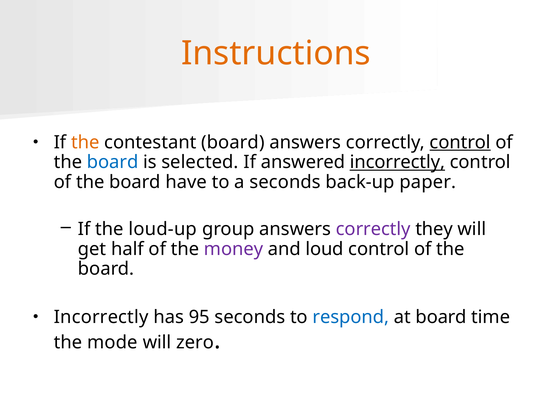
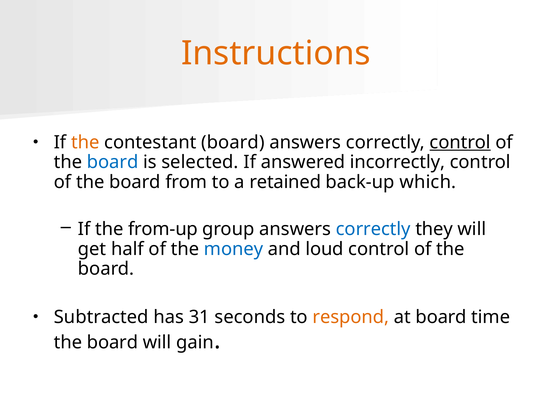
incorrectly underline: present -> none (397, 162)
have: have -> from (186, 182)
a seconds: seconds -> retained (285, 182)
paper: paper -> which (428, 182)
loud-up: loud-up -> from-up (163, 229)
correctly colour: purple -> blue (373, 229)
money colour: purple -> blue (234, 249)
Incorrectly: Incorrectly -> Subtracted (101, 317)
95: 95 -> 31 (199, 317)
respond colour: blue -> orange (351, 317)
mode: mode -> board (112, 342)
zero: zero -> gain (195, 342)
